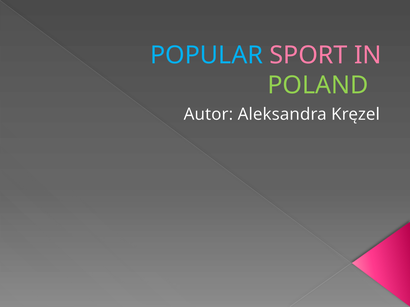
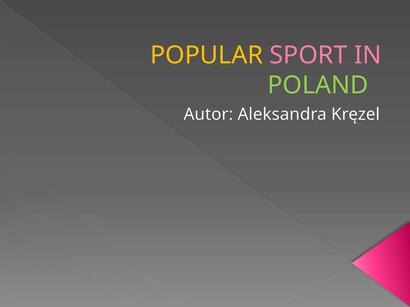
POPULAR colour: light blue -> yellow (207, 55)
